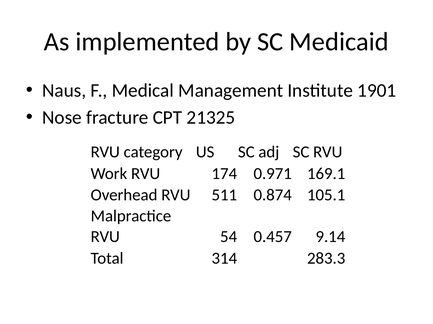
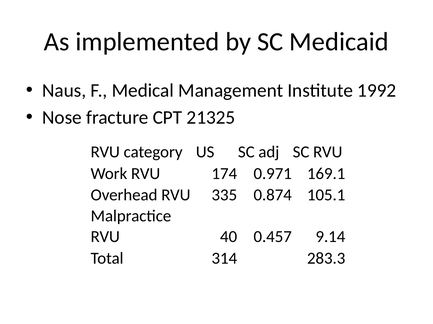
1901: 1901 -> 1992 (377, 91)
511: 511 -> 335 (224, 196)
54: 54 -> 40 (229, 237)
